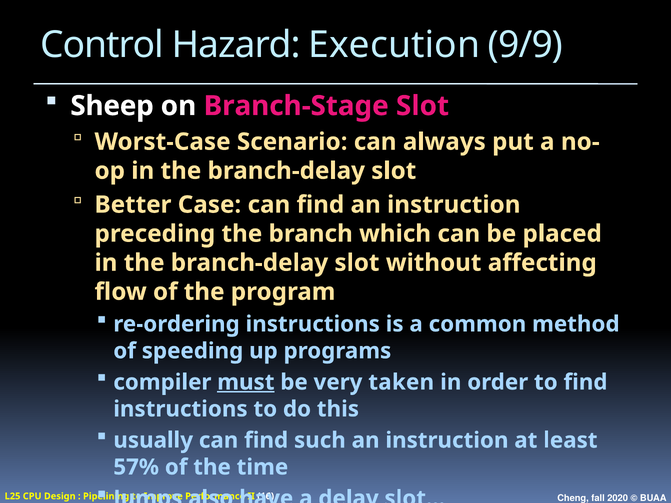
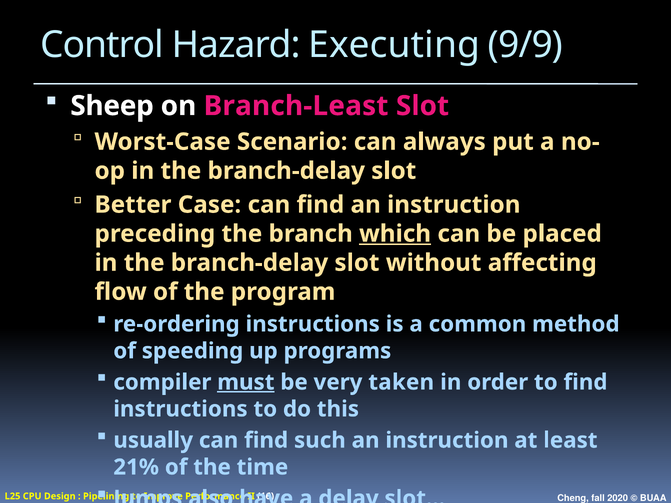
Execution: Execution -> Executing (394, 45)
Branch-Stage: Branch-Stage -> Branch-Least (296, 106)
which underline: none -> present (395, 234)
57%: 57% -> 21% (136, 467)
